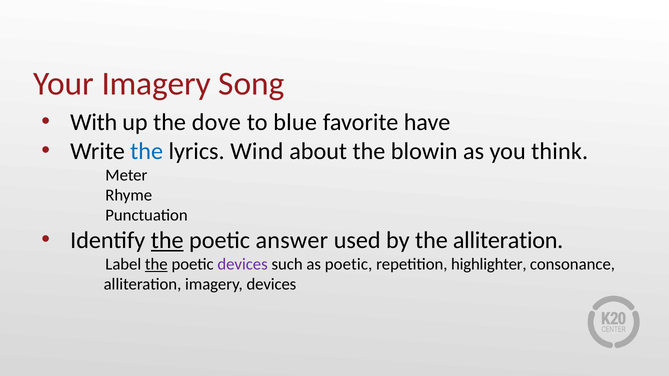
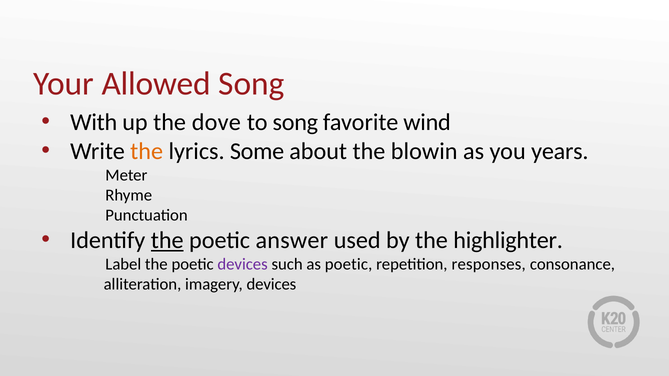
Your Imagery: Imagery -> Allowed (156, 84)
to blue: blue -> song (295, 122)
have: have -> wind (427, 122)
the colour: blue -> orange (147, 151)
Wind: Wind -> Some (257, 151)
think: think -> years (560, 151)
the alliteration: alliteration -> highlighter (508, 241)
the underline: present -> none (156, 265)
highlighter: highlighter -> responses (489, 265)
